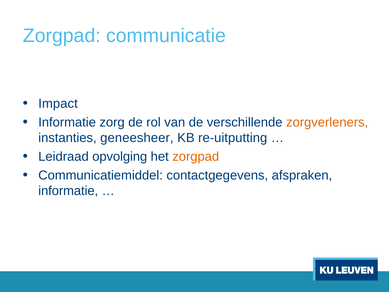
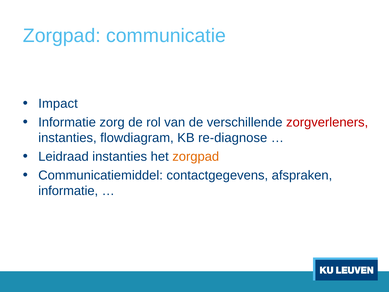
zorgverleners colour: orange -> red (327, 122)
geneesheer: geneesheer -> flowdiagram (137, 138)
re-uitputting: re-uitputting -> re-diagnose (233, 138)
Leidraad opvolging: opvolging -> instanties (120, 156)
